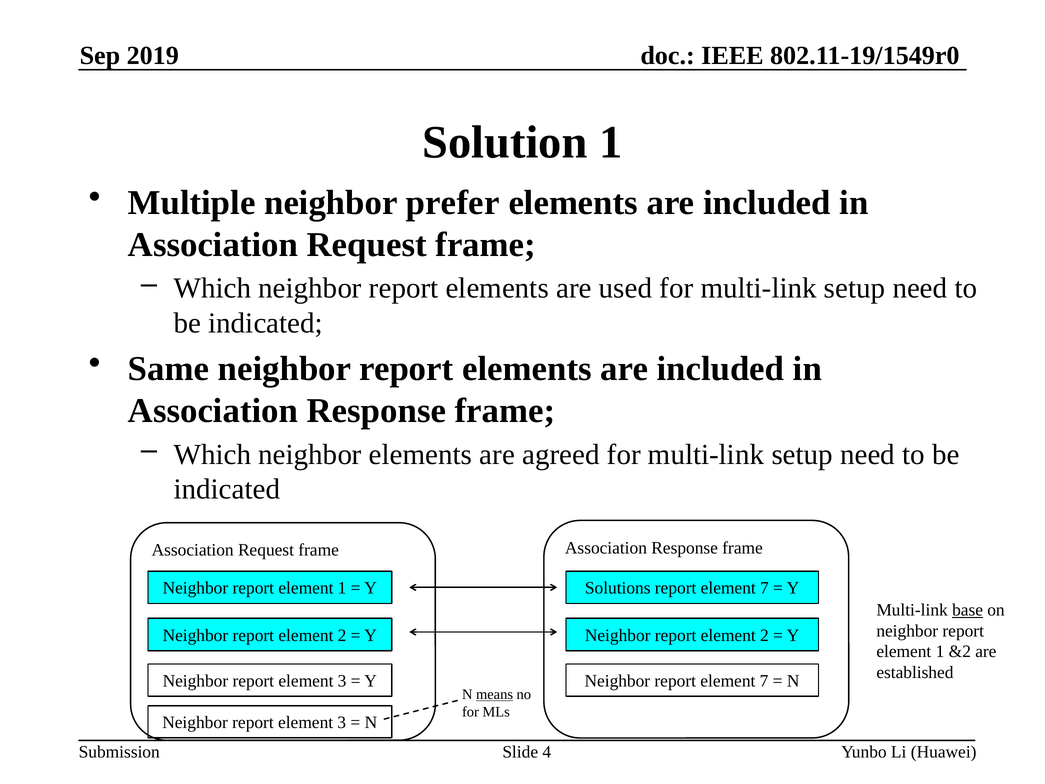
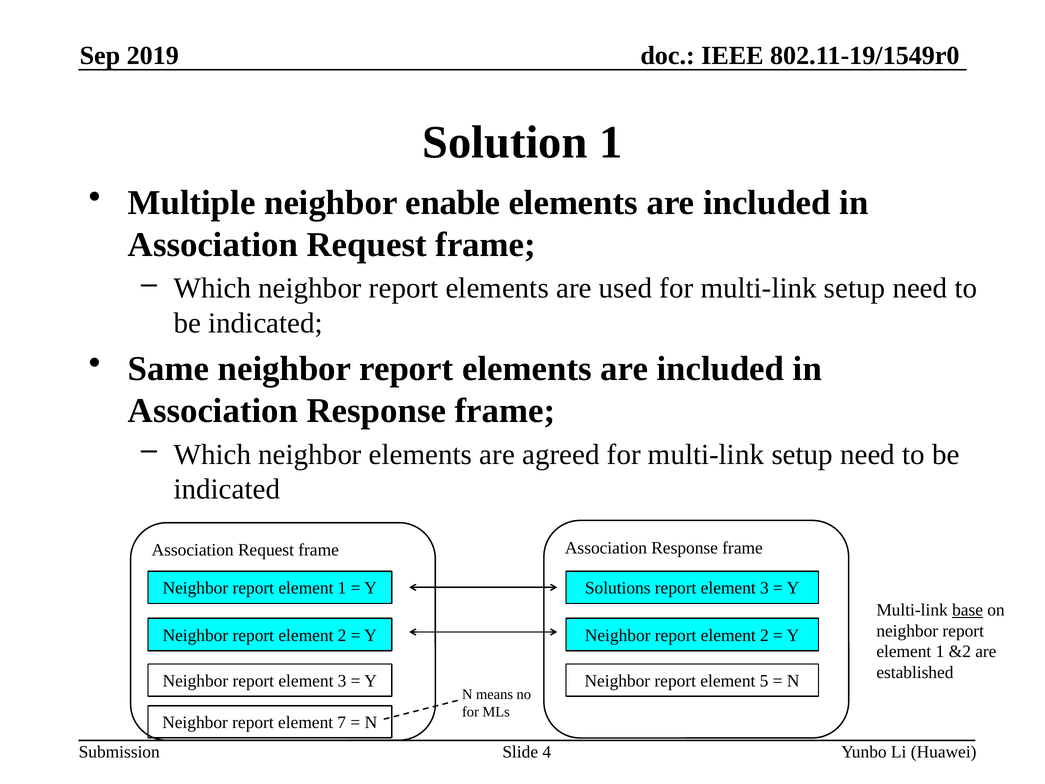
prefer: prefer -> enable (453, 203)
7: 7 -> 3 (764, 588)
Neighbor report element 7: 7 -> 5 (764, 681)
means underline: present -> none (495, 694)
3: 3 -> 7 (342, 722)
